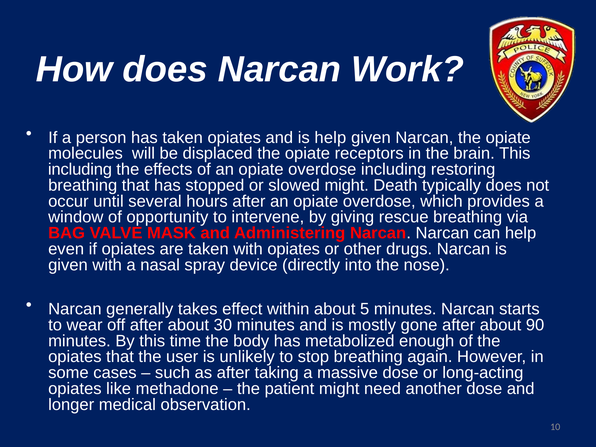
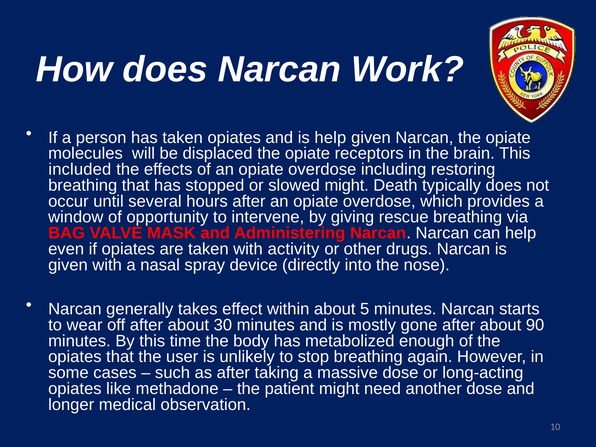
including: including -> included (80, 169)
with opiates: opiates -> activity (293, 249)
